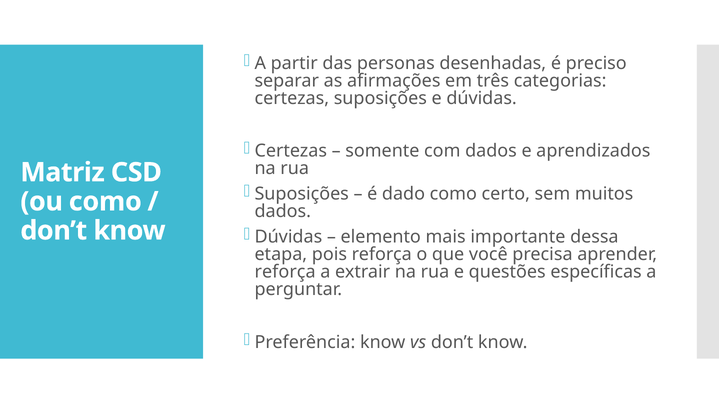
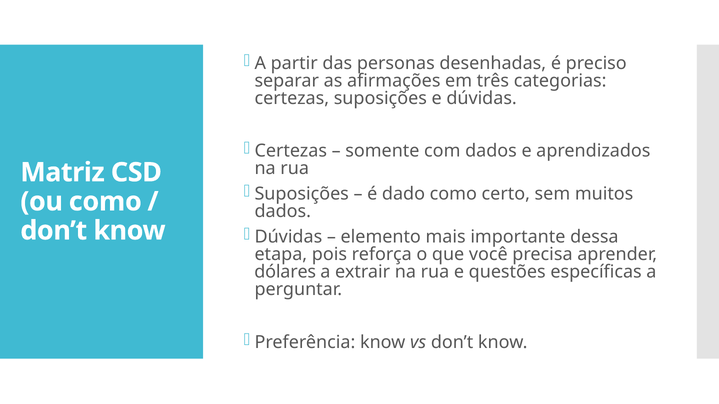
reforça: reforça -> dólares (285, 272)
